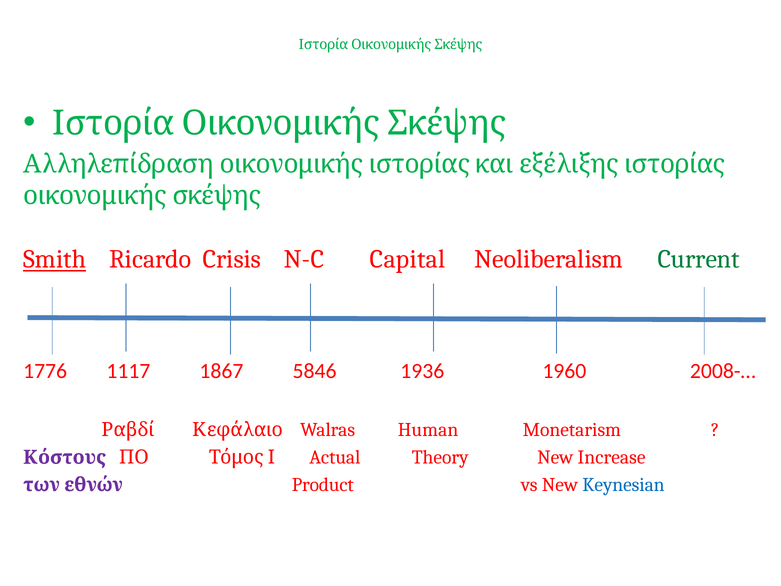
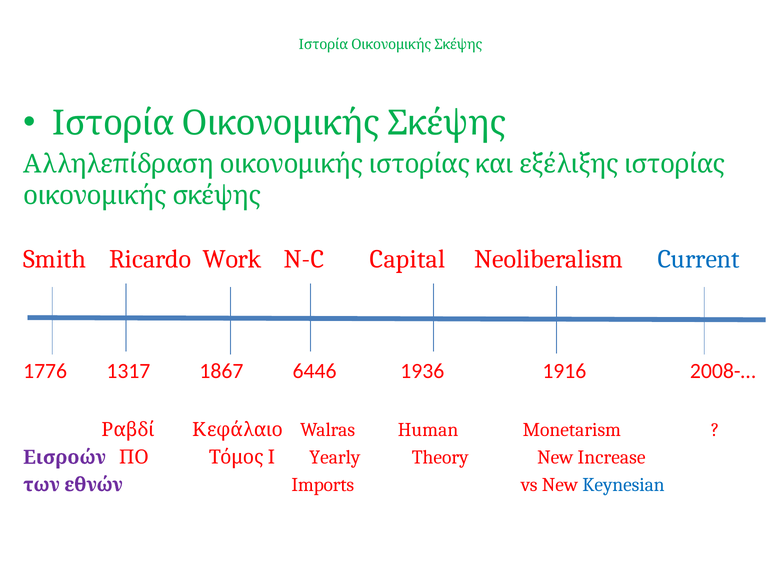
Smith underline: present -> none (55, 259)
Crisis: Crisis -> Work (232, 259)
Current colour: green -> blue (699, 259)
1117: 1117 -> 1317 (128, 371)
5846: 5846 -> 6446 (315, 371)
1960: 1960 -> 1916 (564, 371)
Κόστους: Κόστους -> Εισροών (65, 457)
Actual: Actual -> Yearly (335, 457)
Product: Product -> Imports (323, 484)
